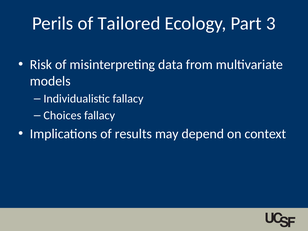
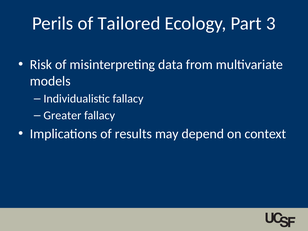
Choices: Choices -> Greater (62, 115)
